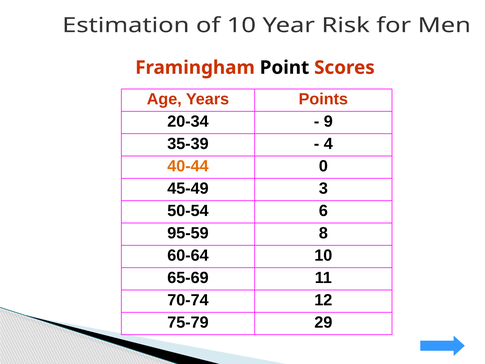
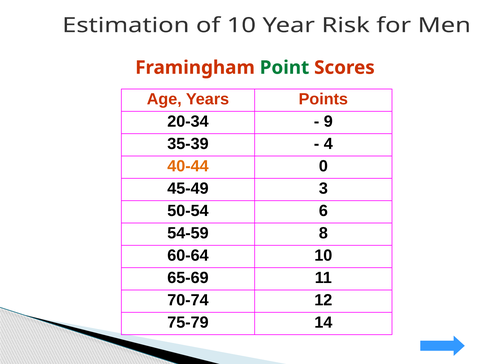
Point colour: black -> green (284, 68)
95-59: 95-59 -> 54-59 (188, 233)
29: 29 -> 14 (323, 322)
